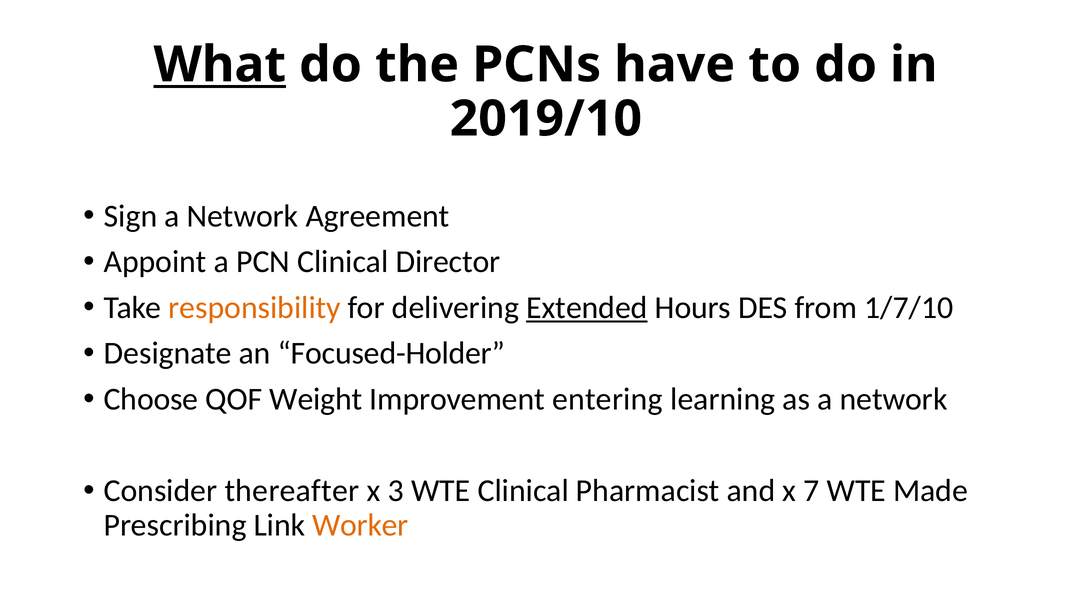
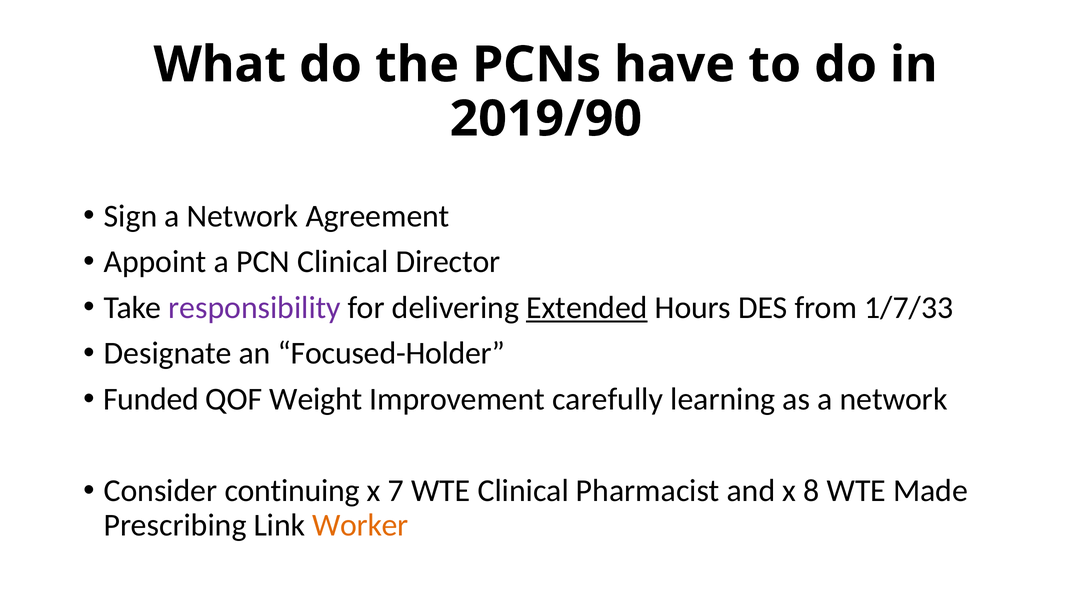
What underline: present -> none (220, 65)
2019/10: 2019/10 -> 2019/90 (546, 119)
responsibility colour: orange -> purple (255, 307)
1/7/10: 1/7/10 -> 1/7/33 (909, 307)
Choose: Choose -> Funded (151, 399)
entering: entering -> carefully (608, 399)
thereafter: thereafter -> continuing (292, 490)
3: 3 -> 7 (396, 490)
7: 7 -> 8 (811, 490)
